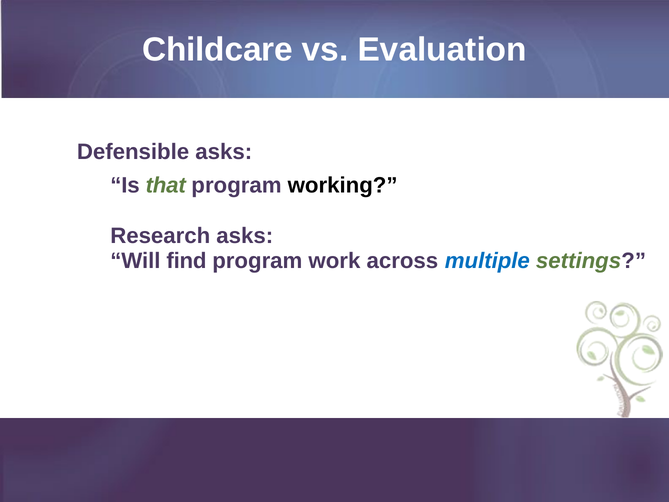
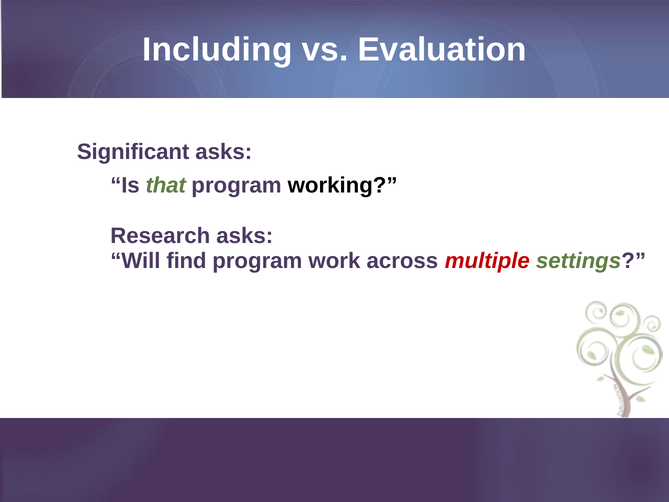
Childcare: Childcare -> Including (217, 50)
Defensible: Defensible -> Significant (133, 152)
multiple colour: blue -> red (487, 261)
